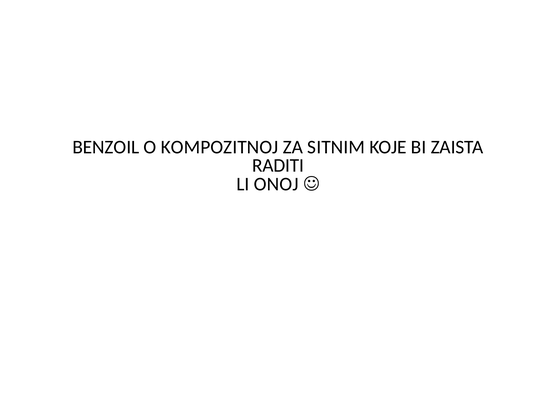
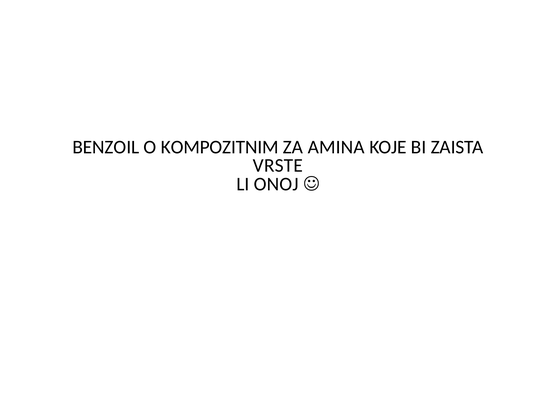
KOMPOZITNOJ: KOMPOZITNOJ -> KOMPOZITNIM (220, 147)
SITNIM: SITNIM -> AMINA (336, 147)
RADITI: RADITI -> VRSTE (278, 166)
